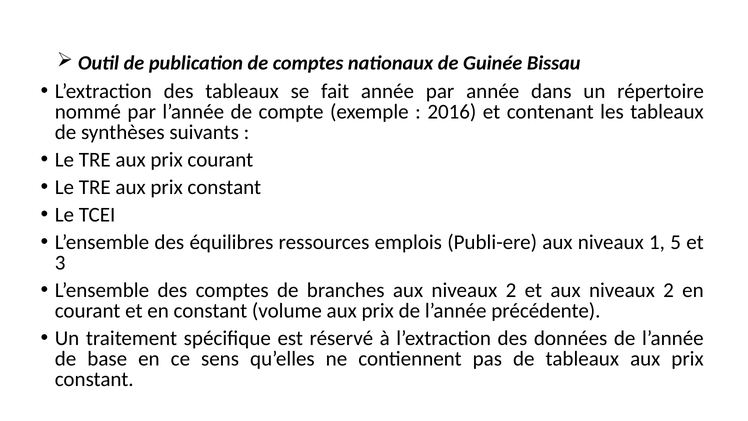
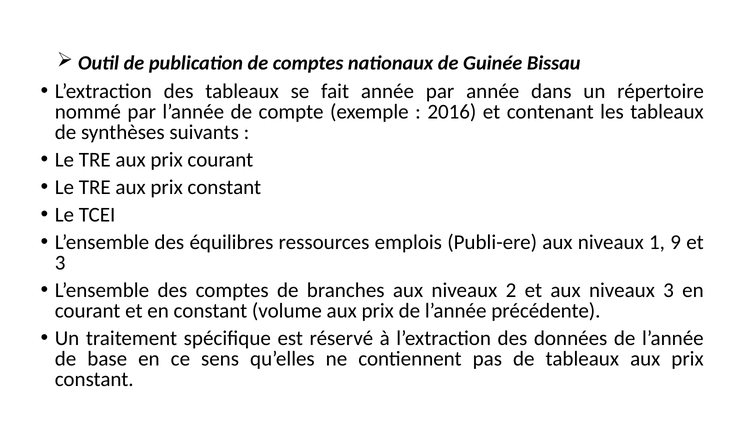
5: 5 -> 9 (676, 242)
et aux niveaux 2: 2 -> 3 (669, 290)
